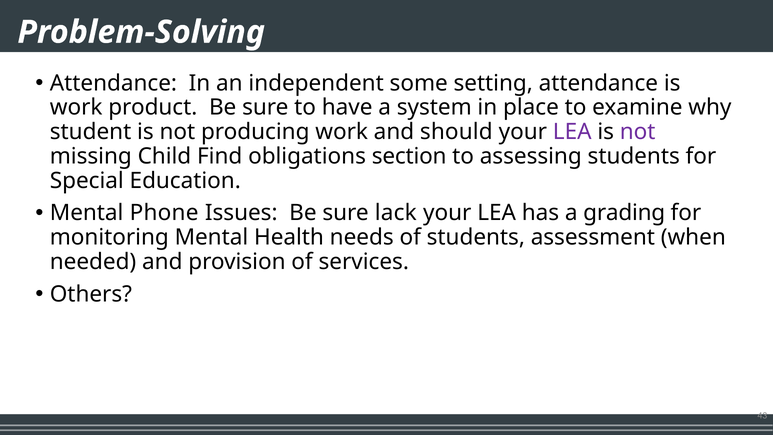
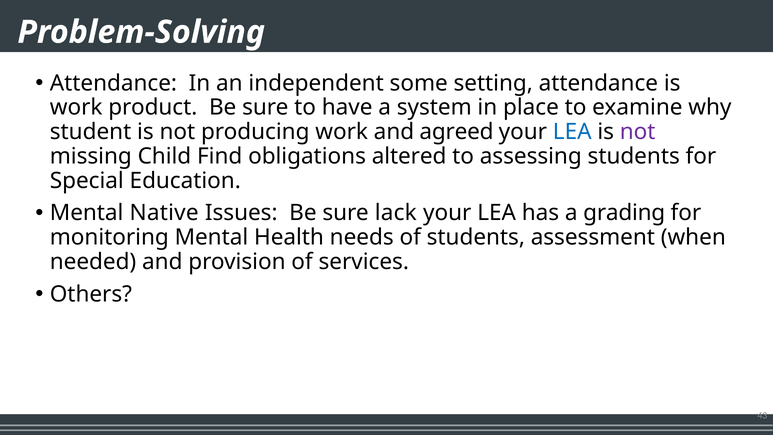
should: should -> agreed (457, 132)
LEA colour: purple -> blue (572, 132)
section: section -> altered (409, 156)
Phone: Phone -> Native (164, 213)
